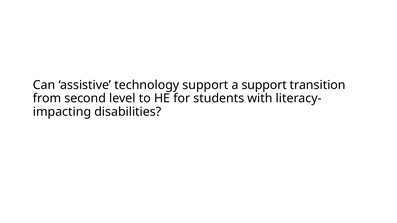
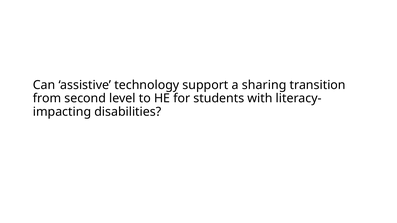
a support: support -> sharing (264, 85)
